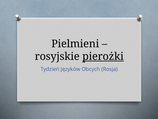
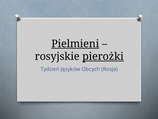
Pielmieni underline: none -> present (75, 44)
